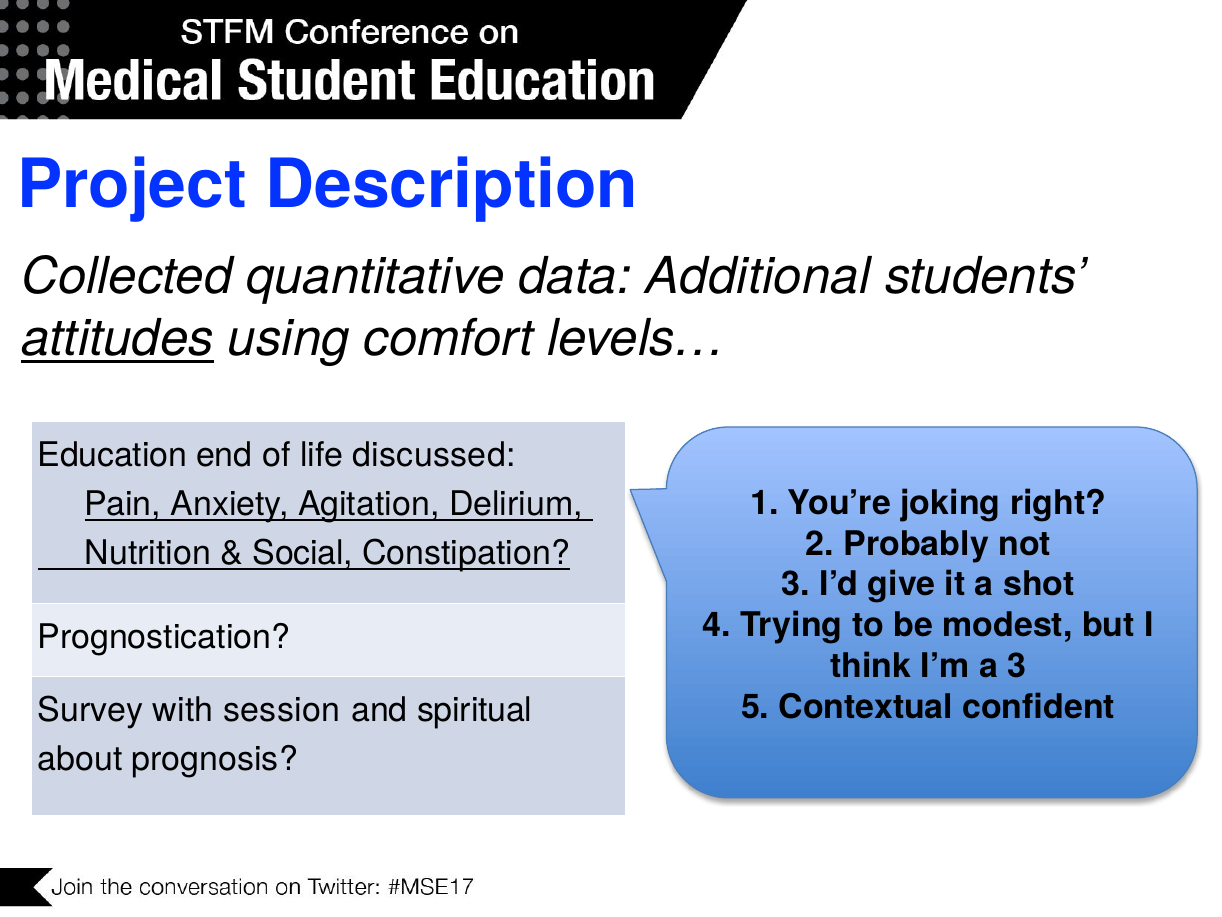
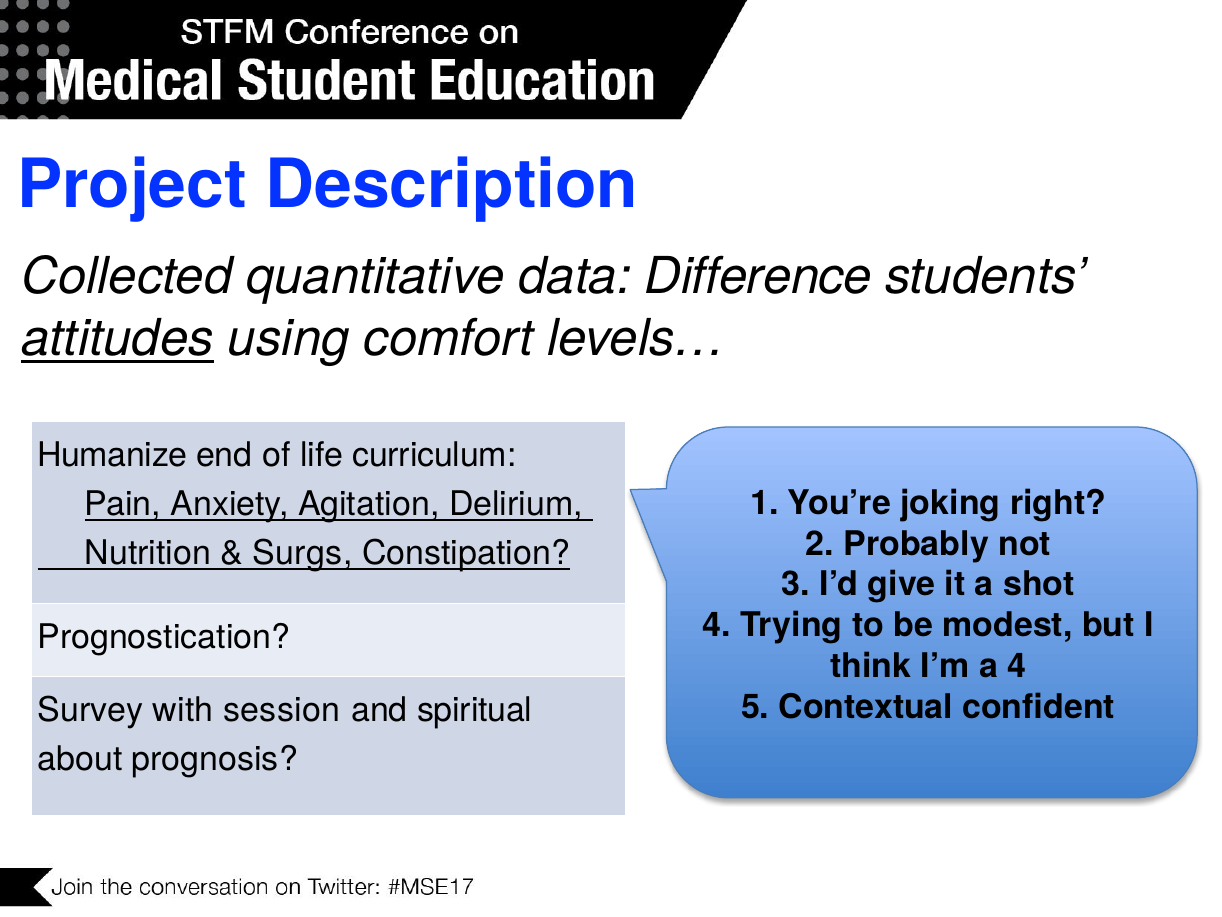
Additional: Additional -> Difference (758, 277)
Education: Education -> Humanize (112, 455)
discussed: discussed -> curriculum (434, 455)
Social: Social -> Surgs (303, 553)
a 3: 3 -> 4 (1017, 666)
